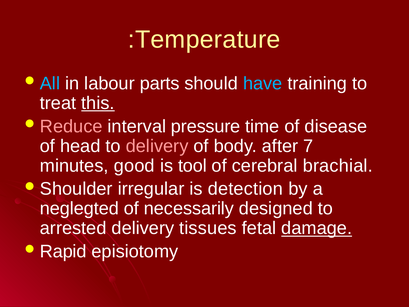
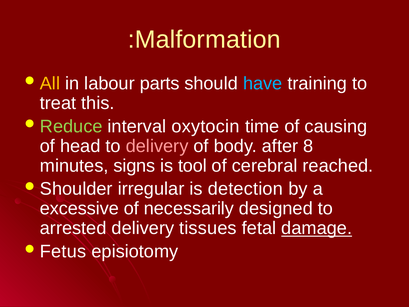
Temperature: Temperature -> Malformation (208, 40)
All colour: light blue -> yellow (50, 83)
this underline: present -> none (98, 103)
Reduce colour: pink -> light green (71, 126)
pressure: pressure -> oxytocin (206, 126)
disease: disease -> causing (336, 126)
7: 7 -> 8 (308, 146)
good: good -> signs (134, 166)
brachial: brachial -> reached (338, 166)
neglegted: neglegted -> excessive (79, 208)
Rapid: Rapid -> Fetus (63, 251)
